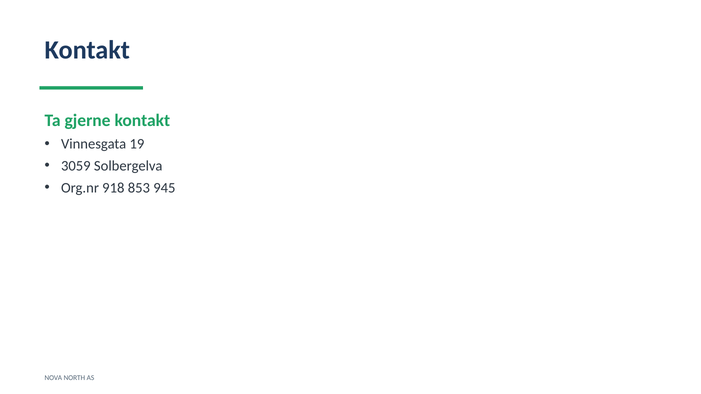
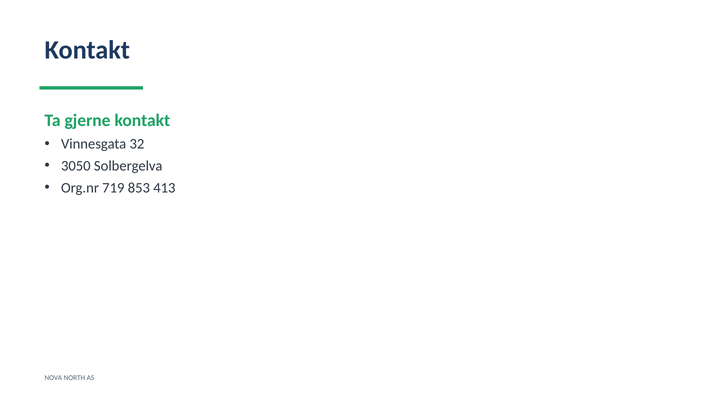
19: 19 -> 32 (137, 144)
3059: 3059 -> 3050 (76, 166)
918: 918 -> 719 (113, 188)
945: 945 -> 413 (164, 188)
